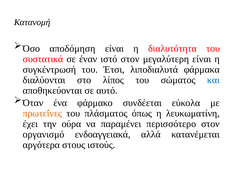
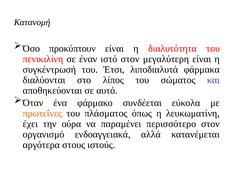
αποδόμηση: αποδόμηση -> προκύπτουν (73, 49)
συστατικά: συστατικά -> πενικιλίνη (43, 59)
και colour: blue -> purple (213, 80)
